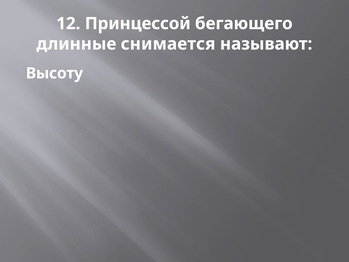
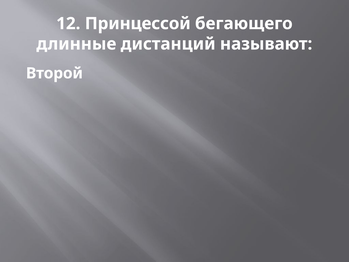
снимается: снимается -> дистанций (168, 44)
Высоту: Высоту -> Второй (54, 73)
